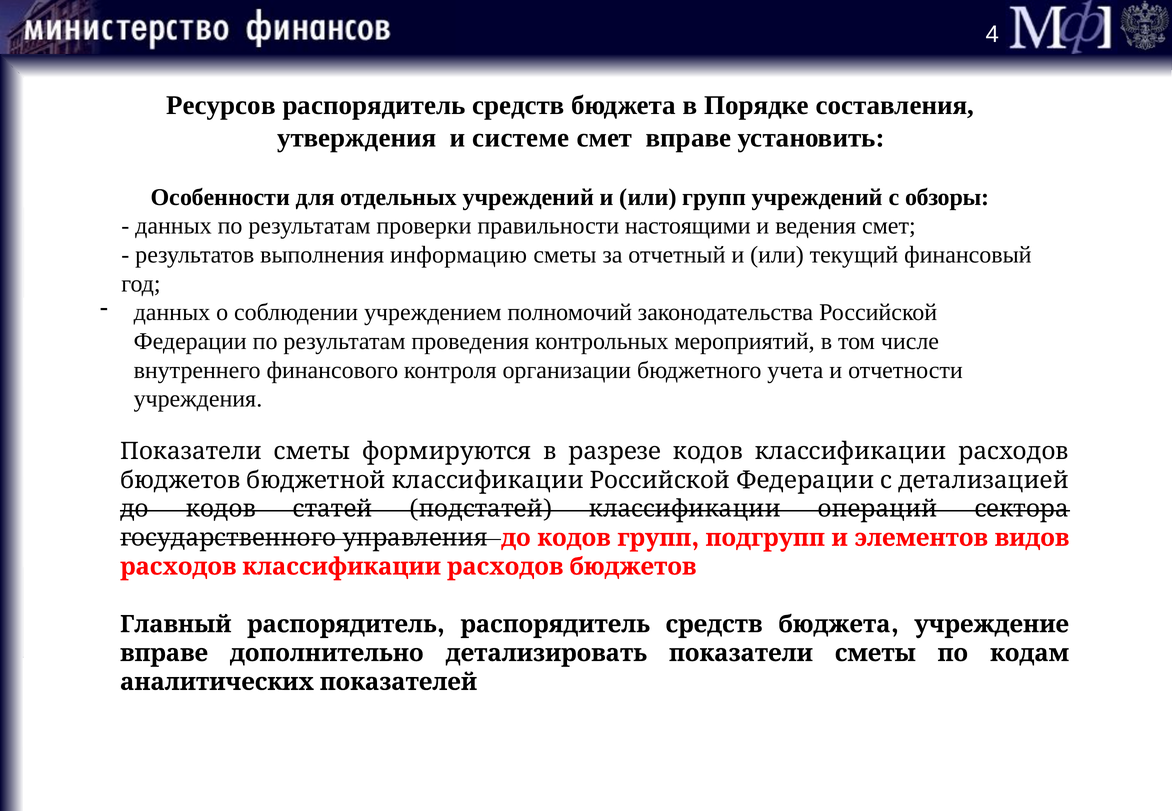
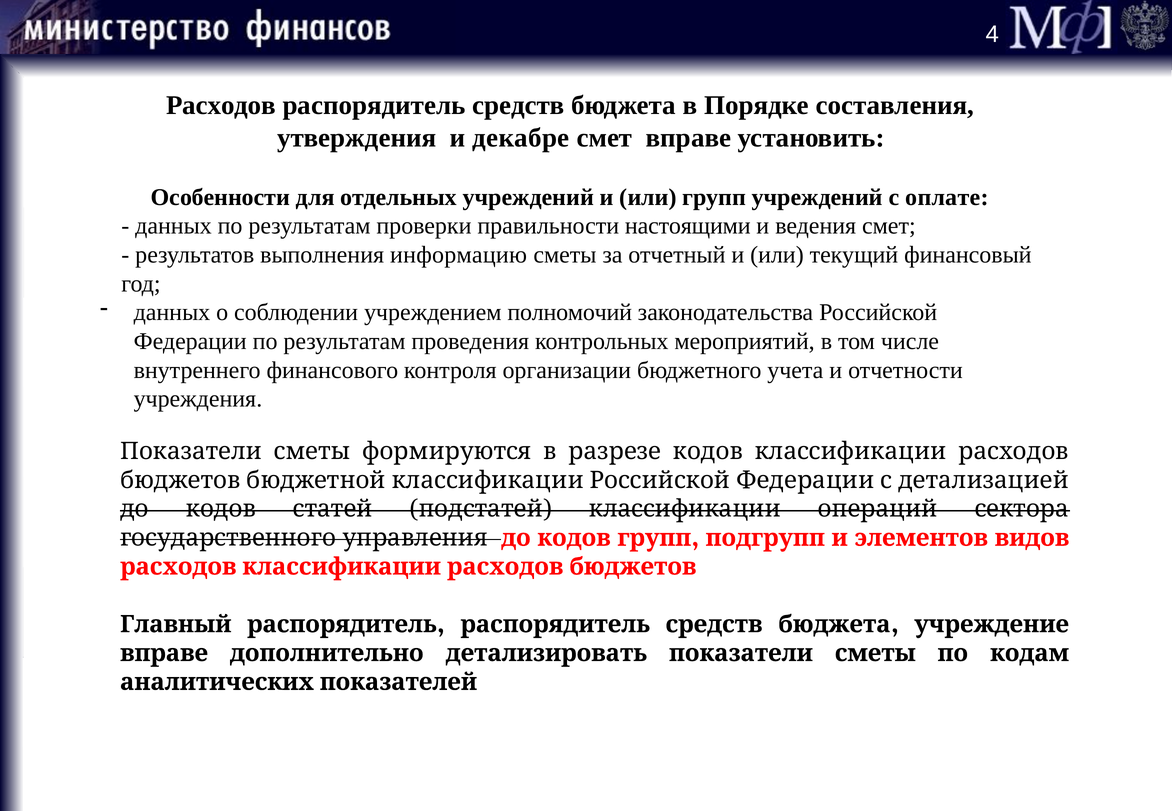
Ресурсов: Ресурсов -> Расходов (221, 106)
системе: системе -> декабре (521, 138)
обзоры: обзоры -> оплате (947, 197)
